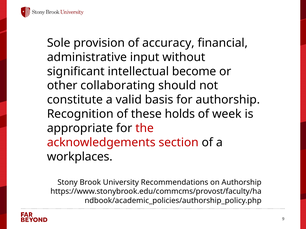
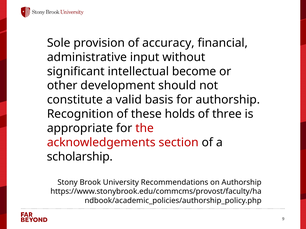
collaborating: collaborating -> development (118, 86)
week: week -> three (227, 114)
workplaces: workplaces -> scholarship (80, 157)
